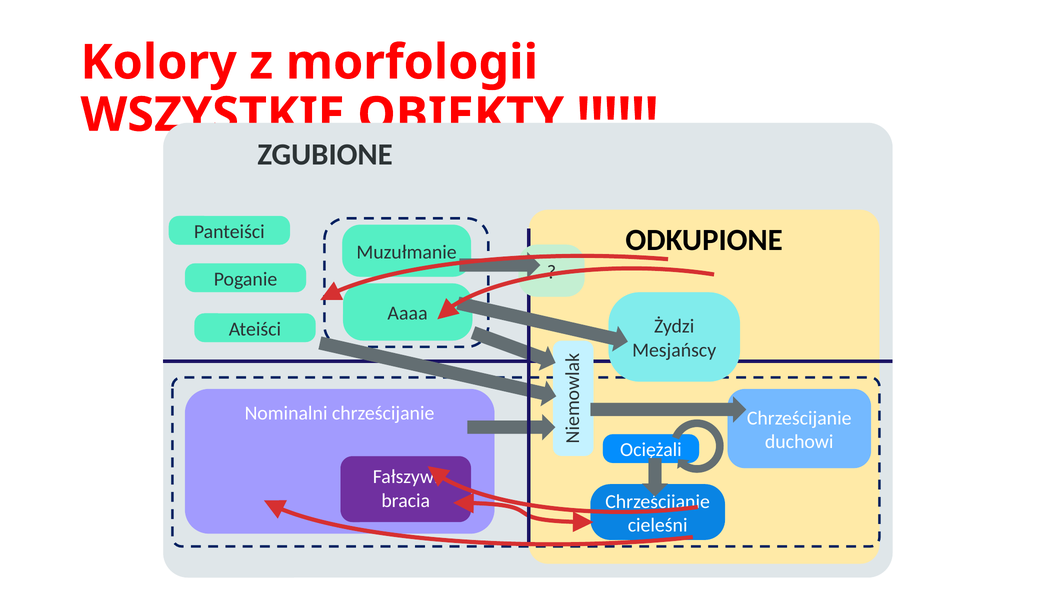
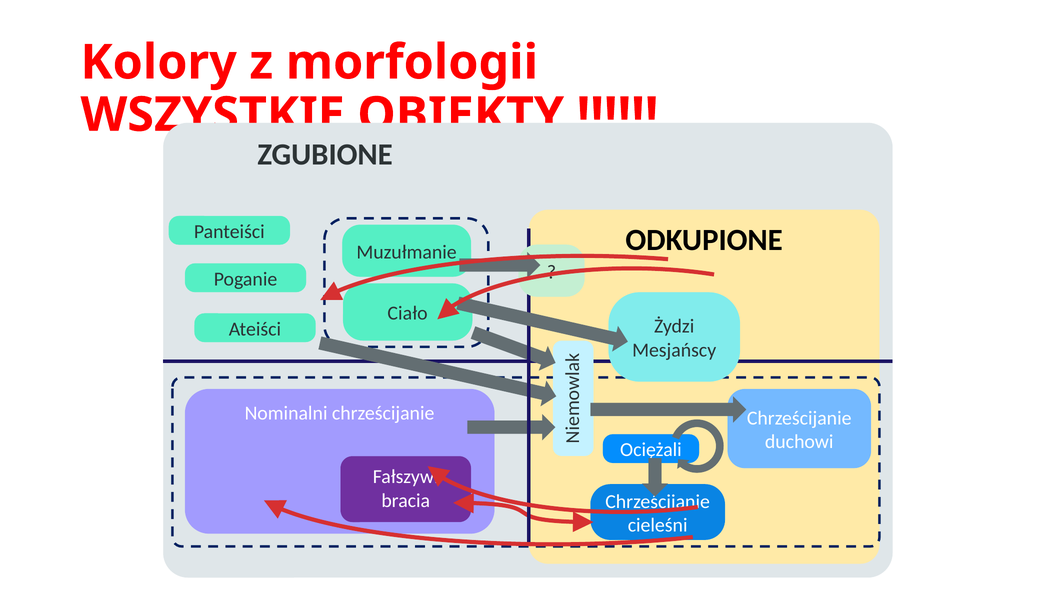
Aaaa: Aaaa -> Ciało (408, 313)
